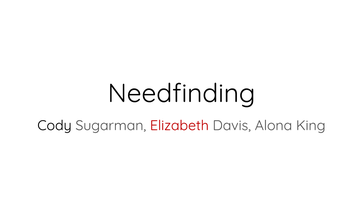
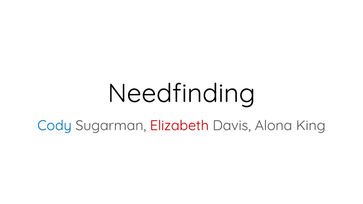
Cody colour: black -> blue (54, 126)
